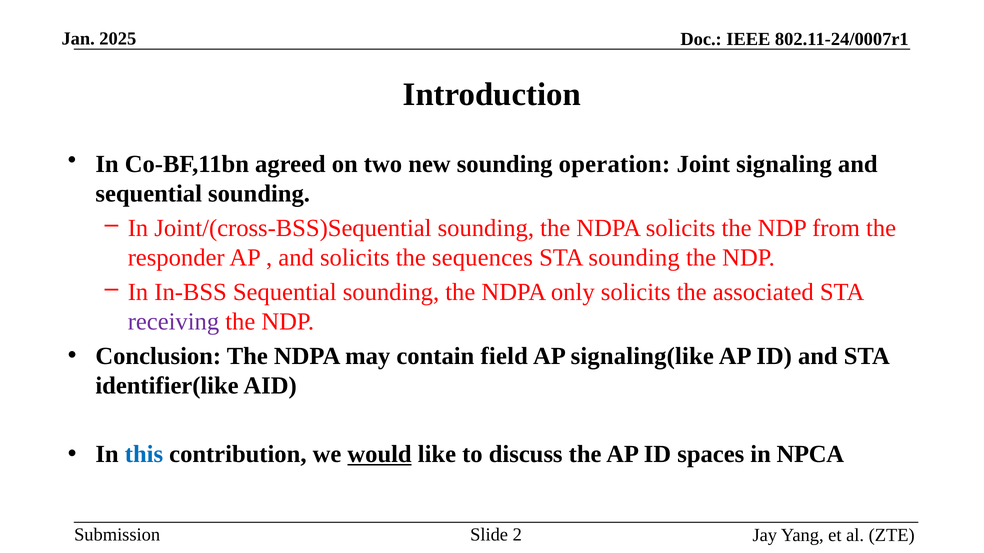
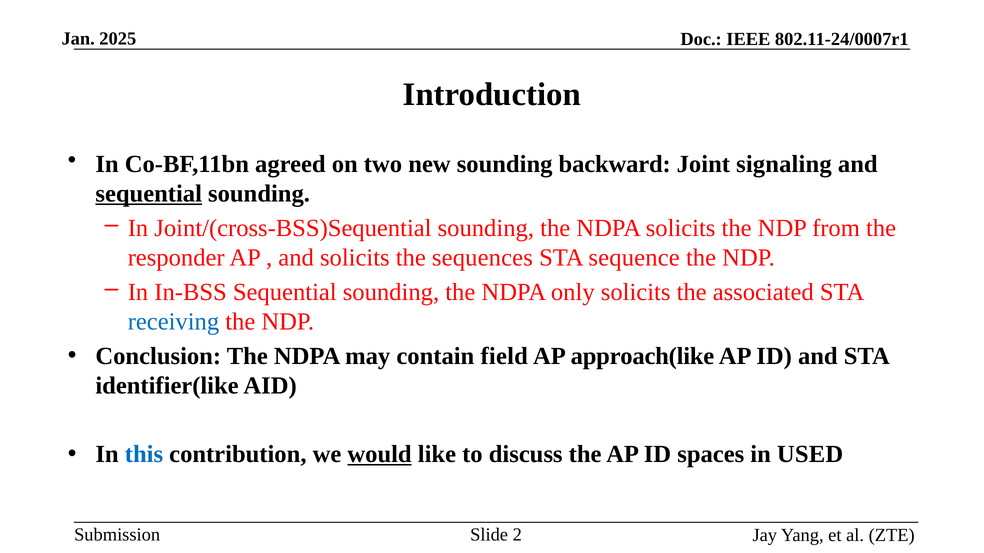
operation: operation -> backward (615, 164)
sequential underline: none -> present (149, 194)
STA sounding: sounding -> sequence (634, 258)
receiving colour: purple -> blue (173, 322)
signaling(like: signaling(like -> approach(like (642, 356)
NPCA: NPCA -> USED (810, 455)
